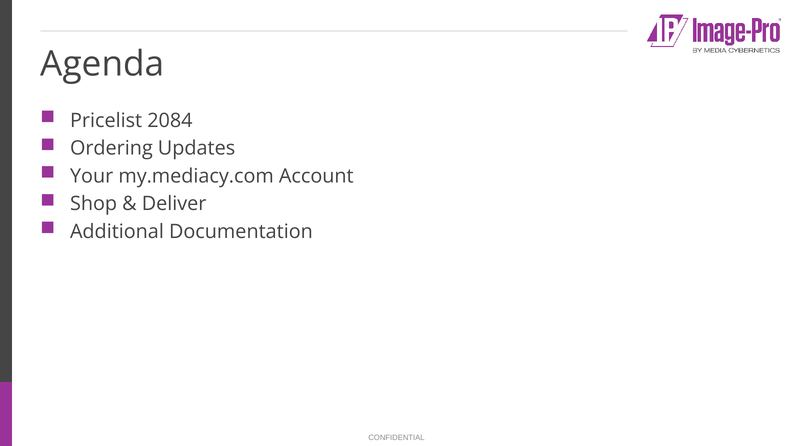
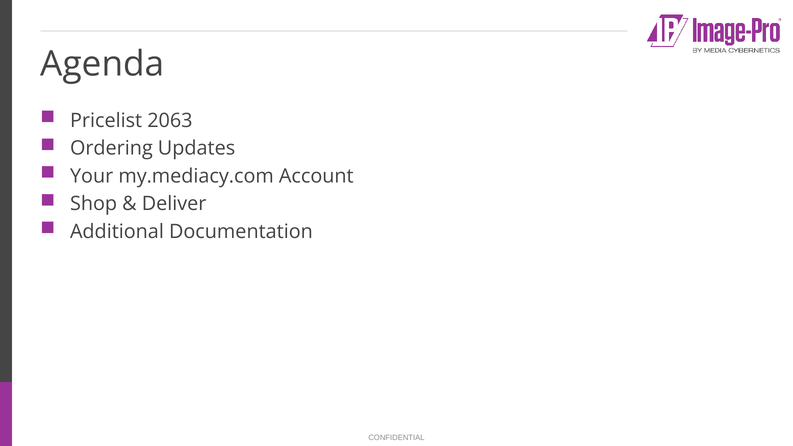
2084: 2084 -> 2063 (170, 121)
